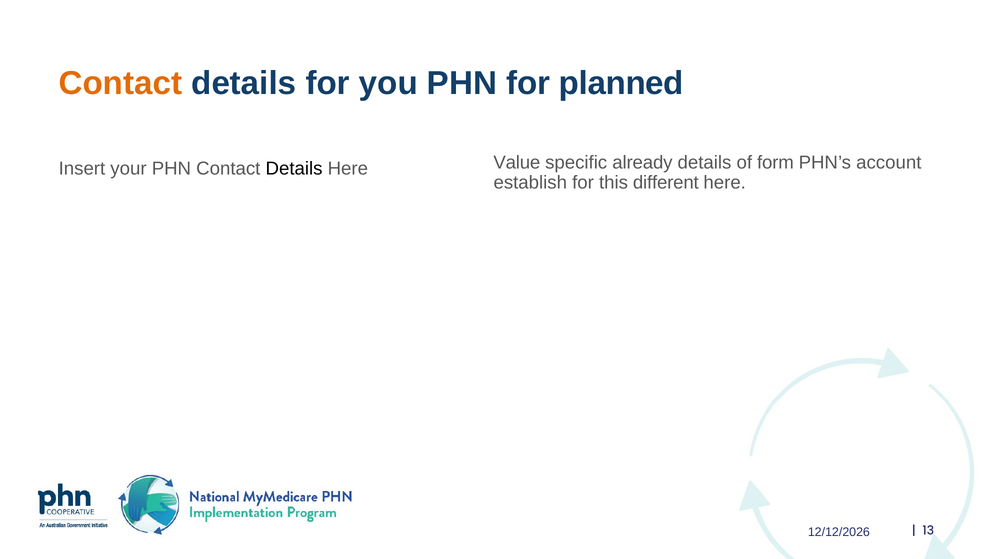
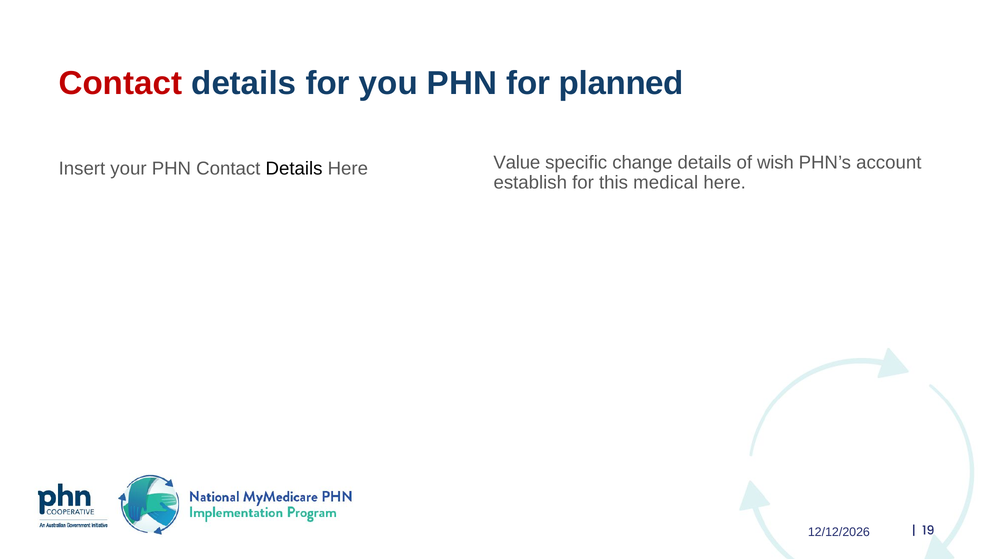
Contact colour: orange -> red (120, 84)
already: already -> change (642, 162)
form: form -> wish (775, 162)
different: different -> medical (666, 183)
13: 13 -> 19 (928, 531)
